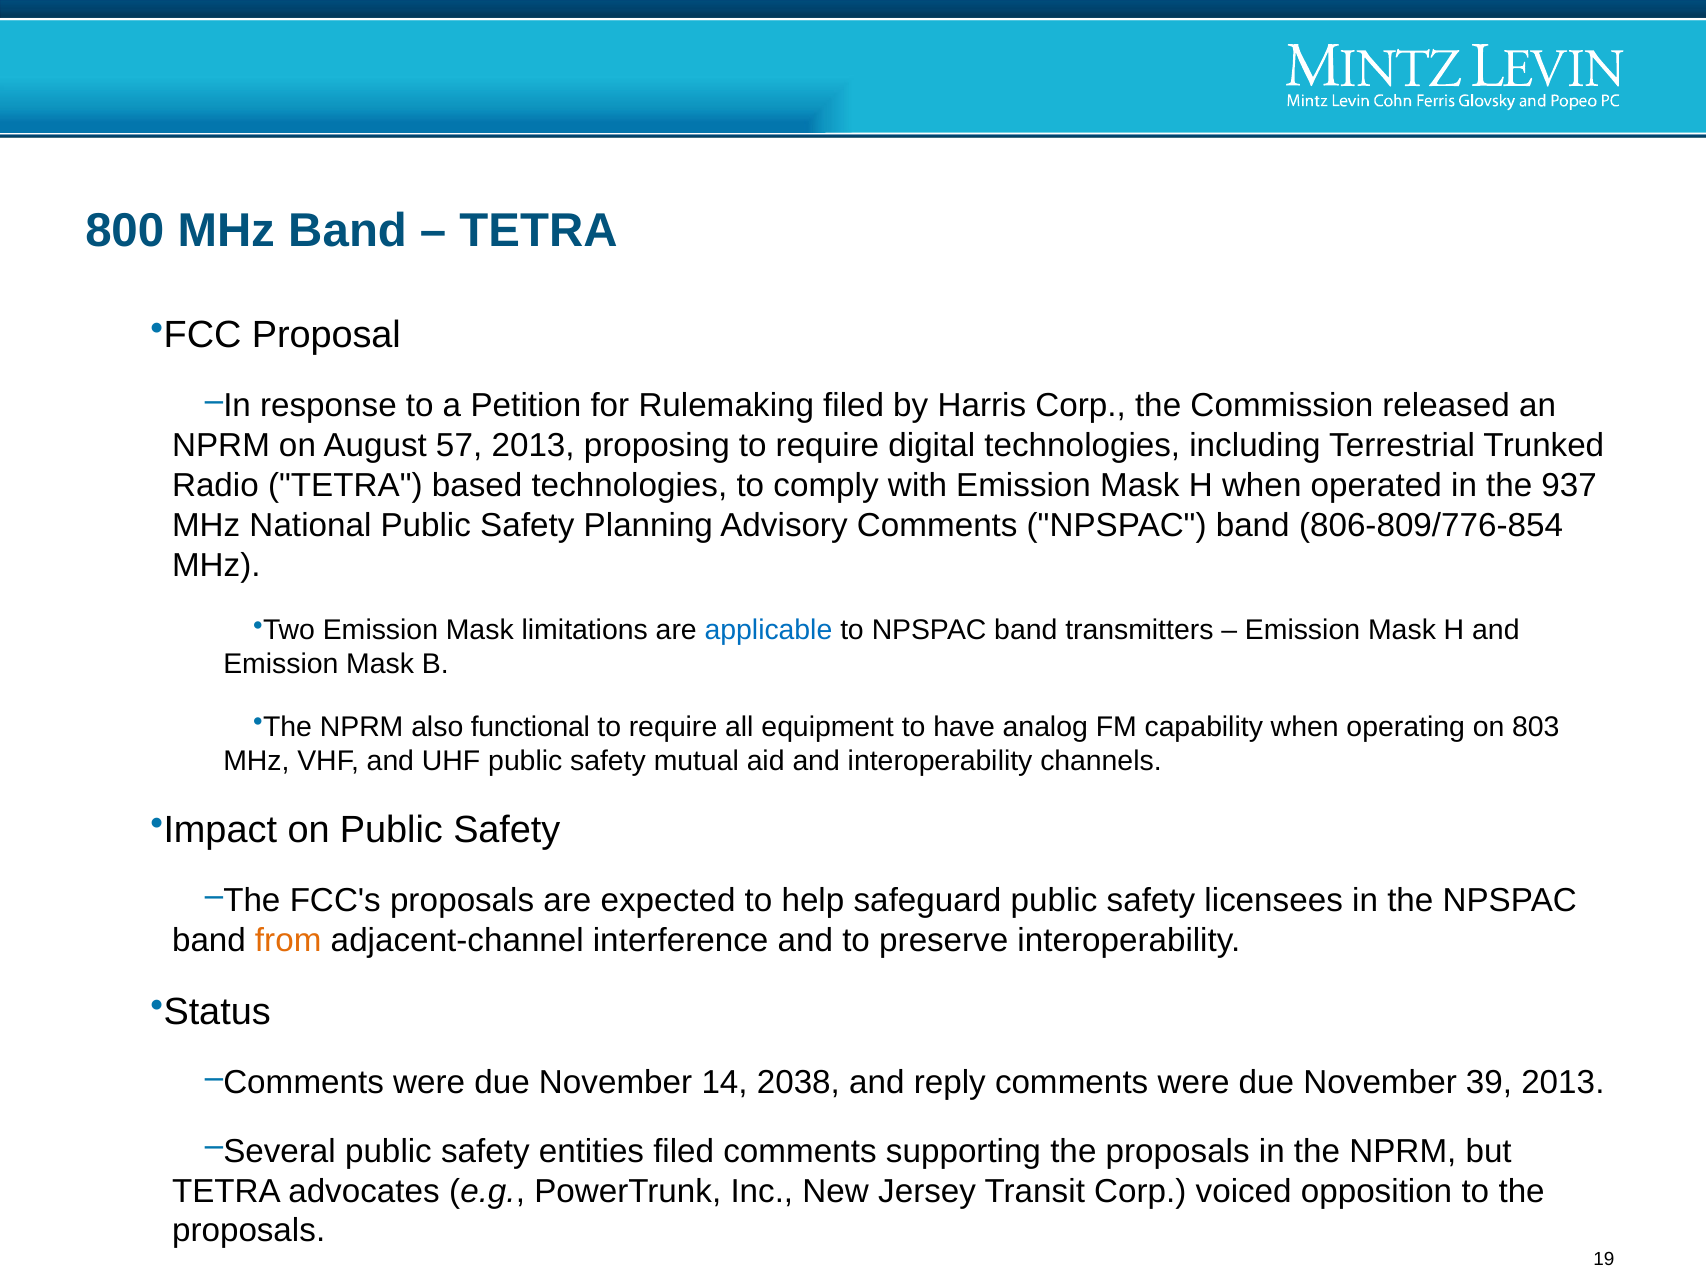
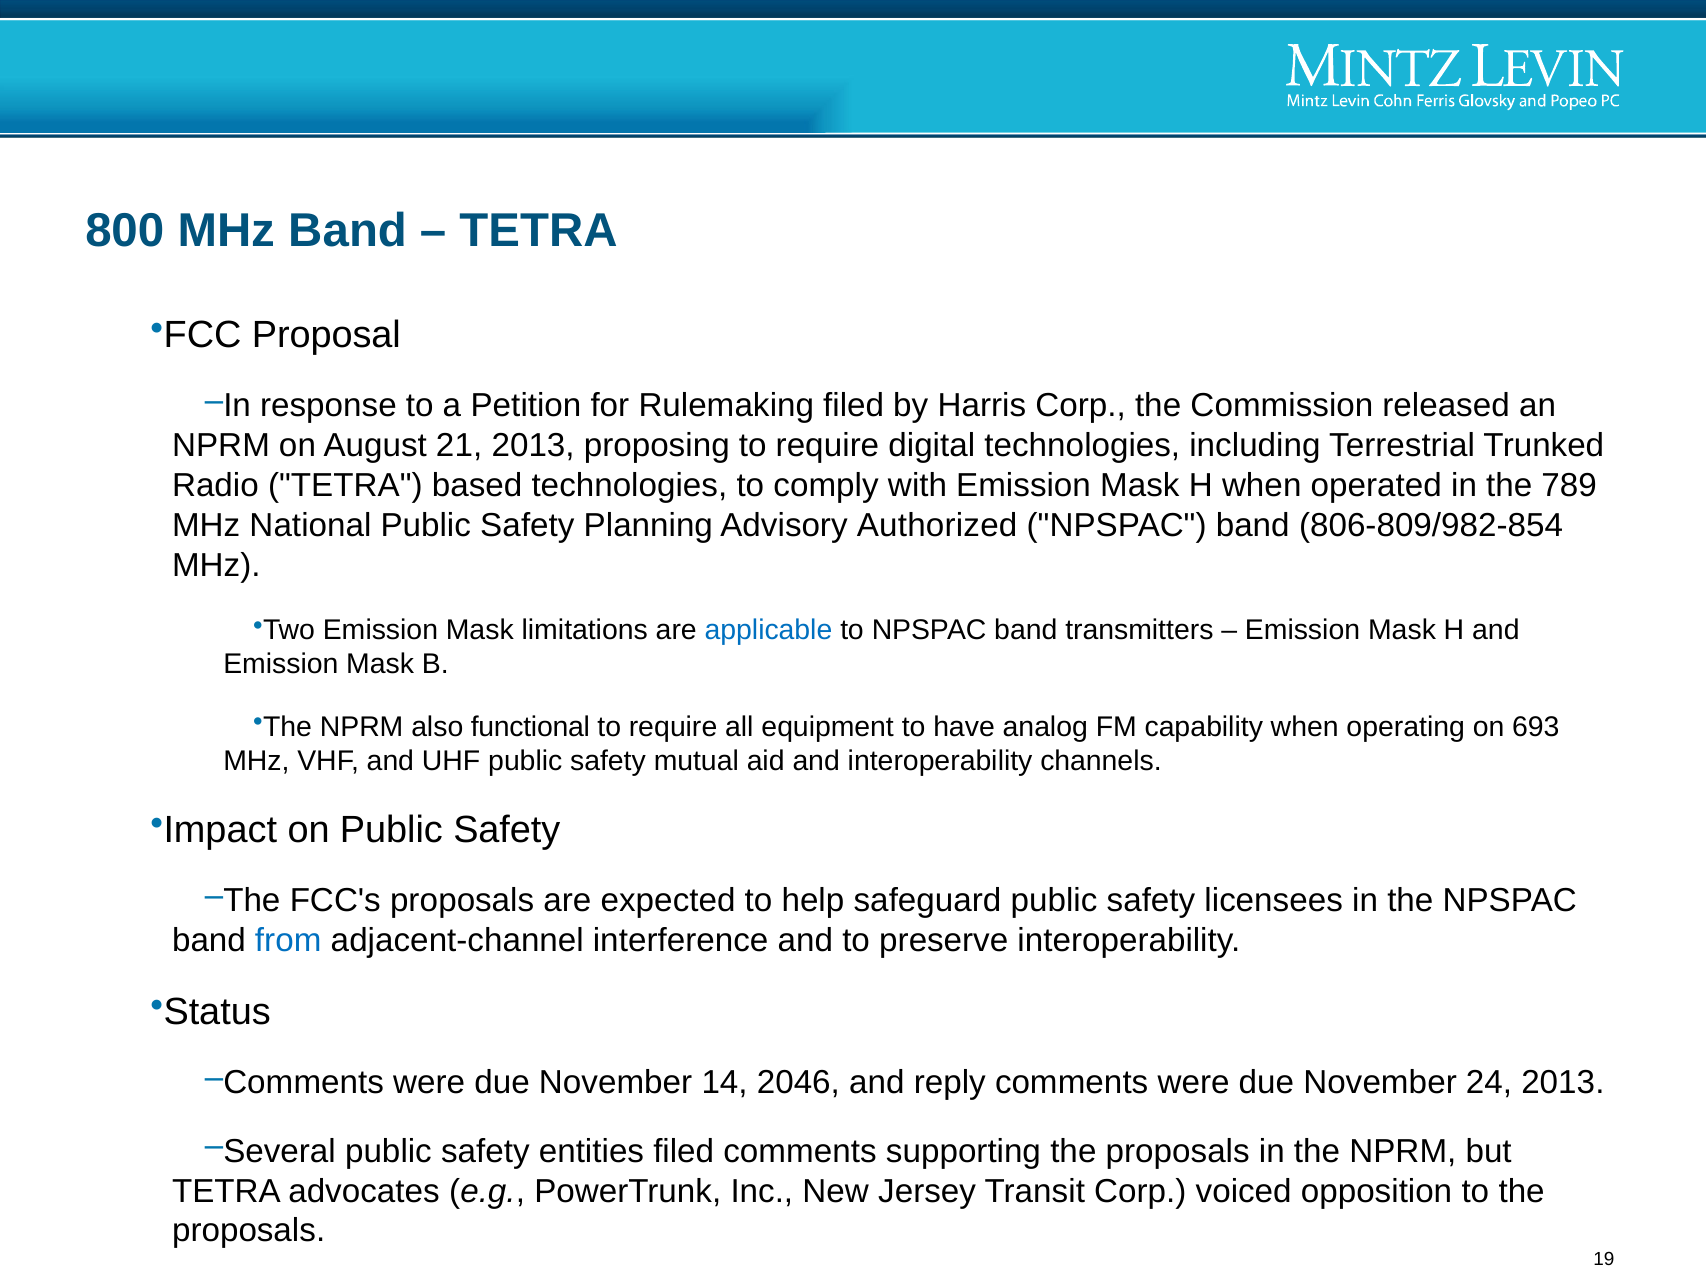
57: 57 -> 21 (459, 446)
937: 937 -> 789 (1569, 486)
Advisory Comments: Comments -> Authorized (937, 525)
806-809/776-854: 806-809/776-854 -> 806-809/982-854 (1431, 525)
803: 803 -> 693 (1536, 727)
from colour: orange -> blue (288, 940)
2038: 2038 -> 2046 (798, 1083)
39: 39 -> 24 (1489, 1083)
